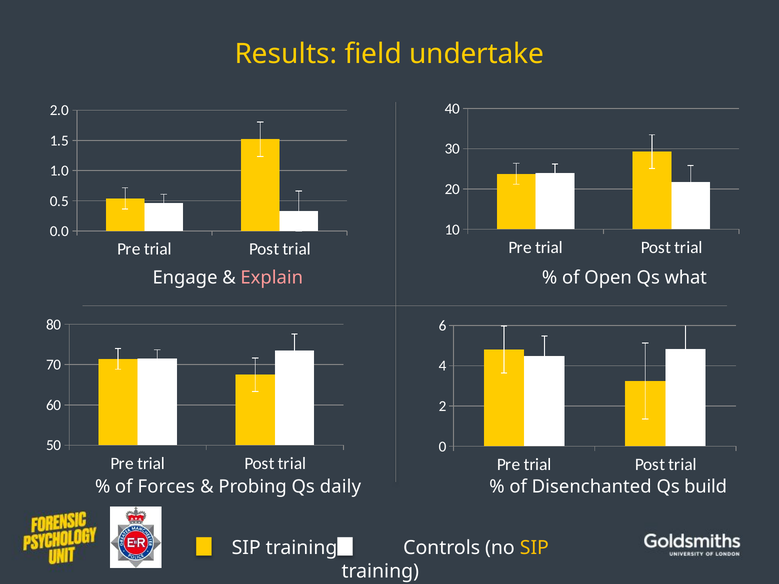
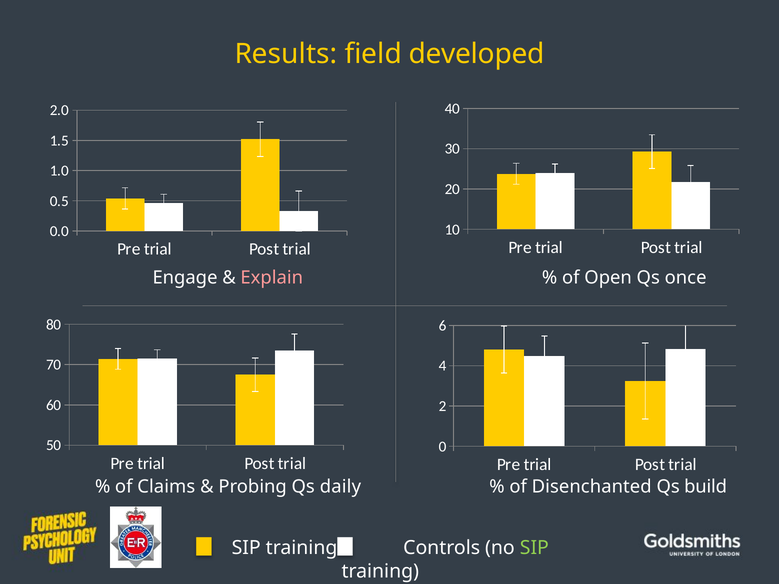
undertake: undertake -> developed (477, 54)
what: what -> once (686, 278)
Forces: Forces -> Claims (166, 487)
SIP colour: yellow -> light green (534, 548)
